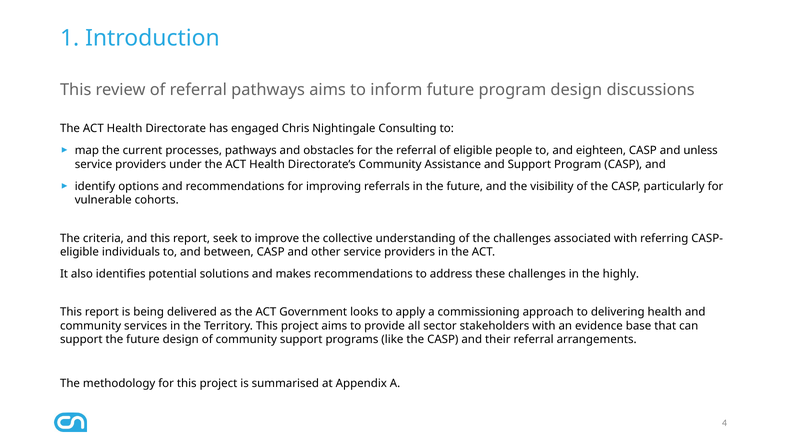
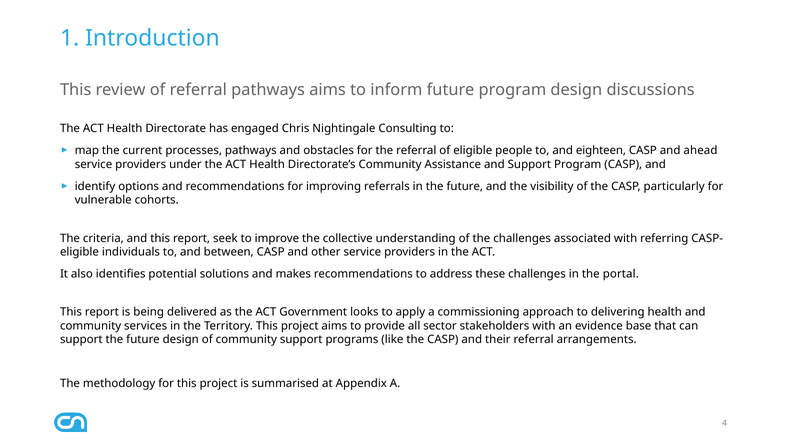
unless: unless -> ahead (700, 150)
highly: highly -> portal (621, 274)
